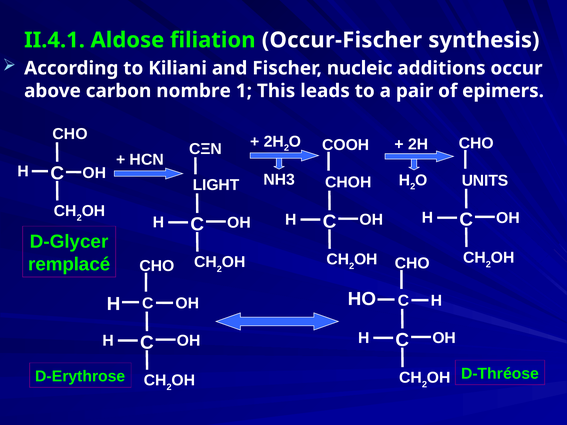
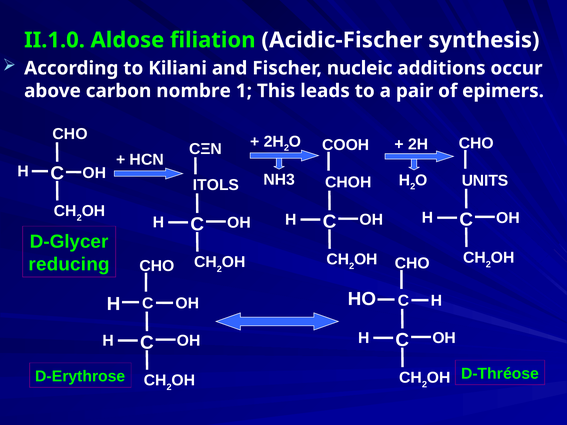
II.4.1: II.4.1 -> II.1.0 (55, 40)
Occur-Fischer: Occur-Fischer -> Acidic-Fischer (342, 40)
LIGHT: LIGHT -> ITOLS (216, 185)
remplacé: remplacé -> reducing (69, 264)
